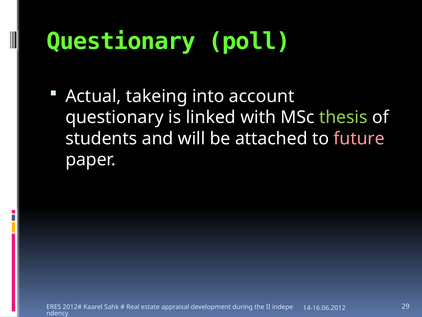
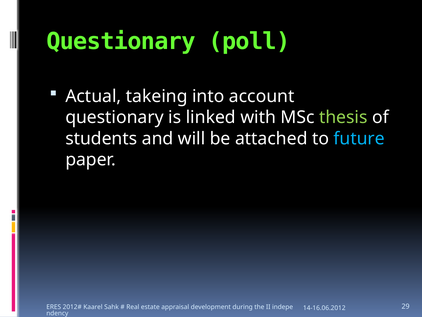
future colour: pink -> light blue (359, 138)
